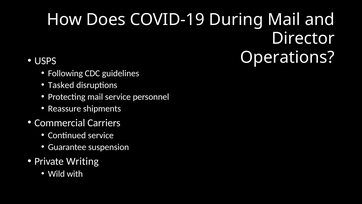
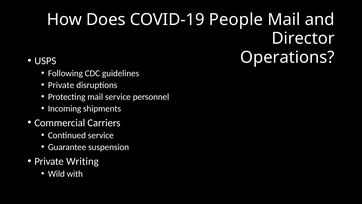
During: During -> People (236, 20)
Tasked: Tasked -> Private (61, 85)
Reassure: Reassure -> Incoming (65, 108)
